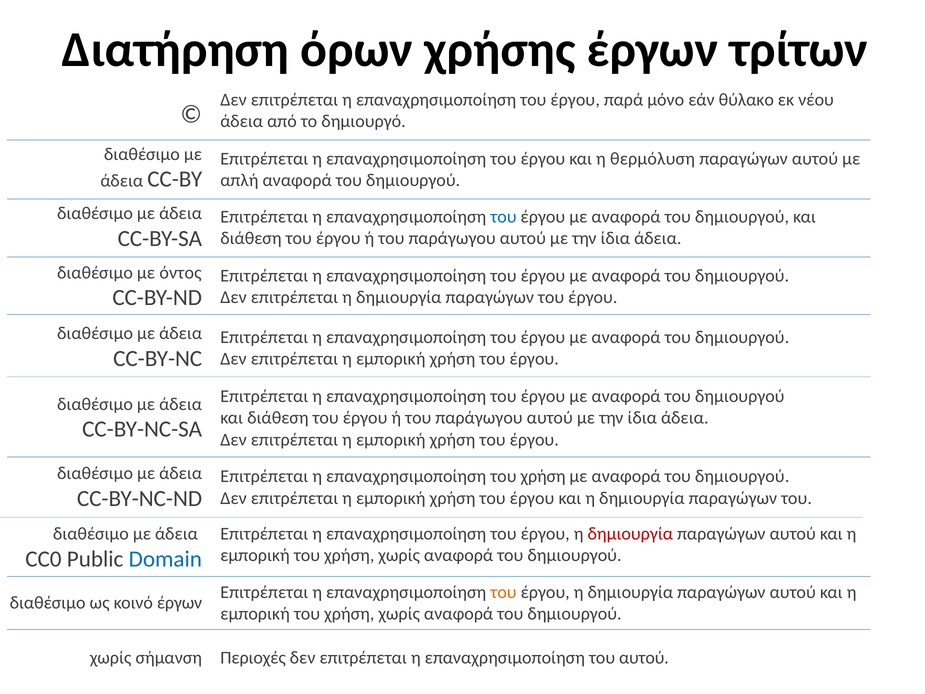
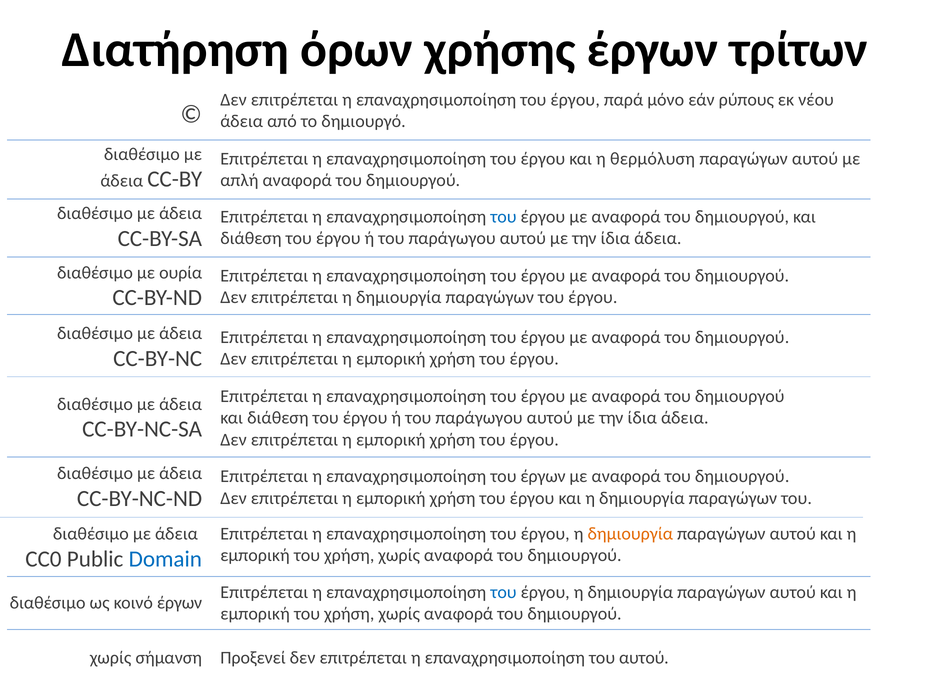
θύλακο: θύλακο -> ρύπους (746, 100)
όντος: όντος -> ουρία (181, 273)
επαναχρησιμοποίηση του χρήση: χρήση -> έργων (543, 476)
δημιουργία colour: red -> orange (630, 534)
του colour: orange -> blue (504, 592)
Περιοχές: Περιοχές -> Προξενεί (253, 657)
